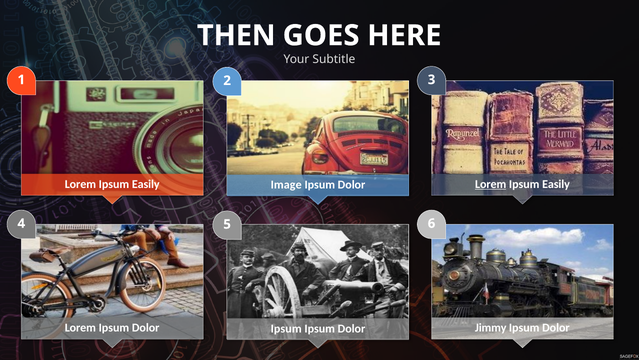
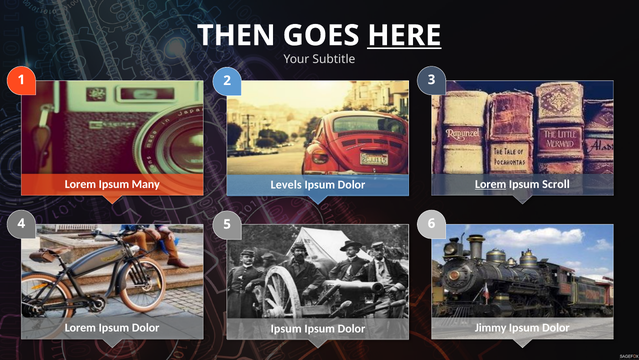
HERE underline: none -> present (404, 35)
Easily: Easily -> Many (146, 184)
Easily: Easily -> Scroll (556, 184)
Image: Image -> Levels (286, 185)
